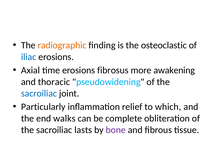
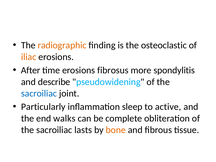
iliac colour: blue -> orange (29, 57)
Axial: Axial -> After (31, 70)
awakening: awakening -> spondylitis (174, 70)
thoracic: thoracic -> describe (54, 82)
relief: relief -> sleep (132, 107)
which: which -> active (168, 107)
bone colour: purple -> orange (116, 130)
